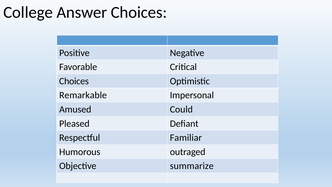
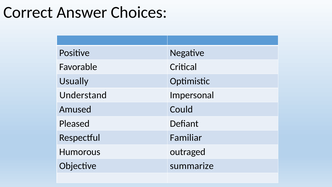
College: College -> Correct (28, 12)
Choices: Choices -> Usually (74, 81)
Remarkable: Remarkable -> Understand (83, 95)
